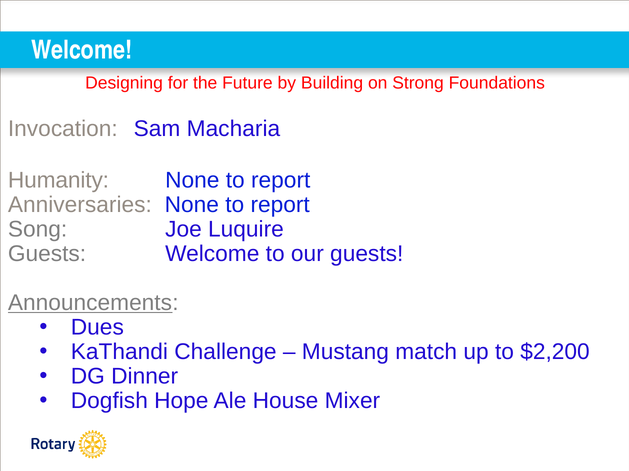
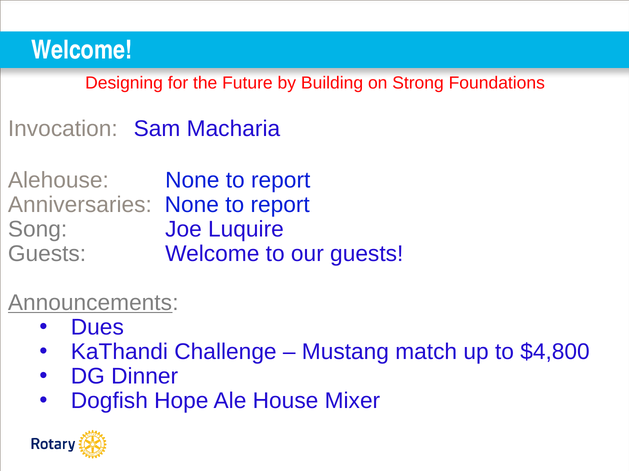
Humanity: Humanity -> Alehouse (58, 181)
$2,200: $2,200 -> $4,800 (555, 352)
